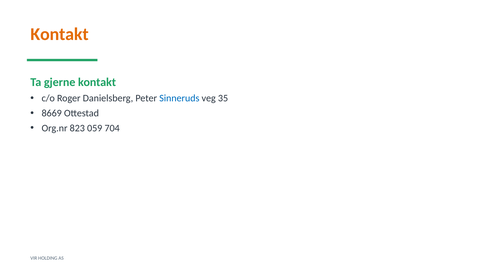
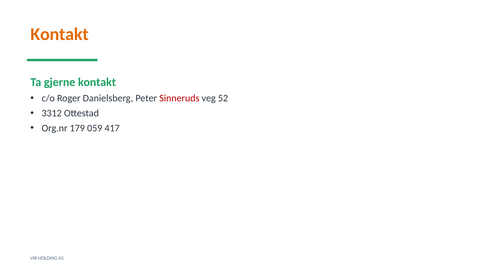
Sinneruds colour: blue -> red (179, 98)
35: 35 -> 52 (223, 98)
8669: 8669 -> 3312 (52, 113)
823: 823 -> 179 (77, 128)
704: 704 -> 417 (112, 128)
